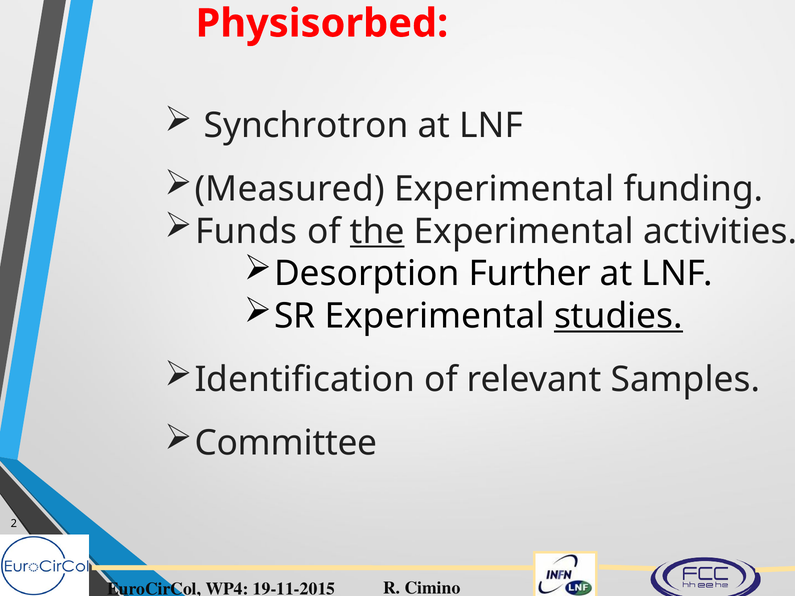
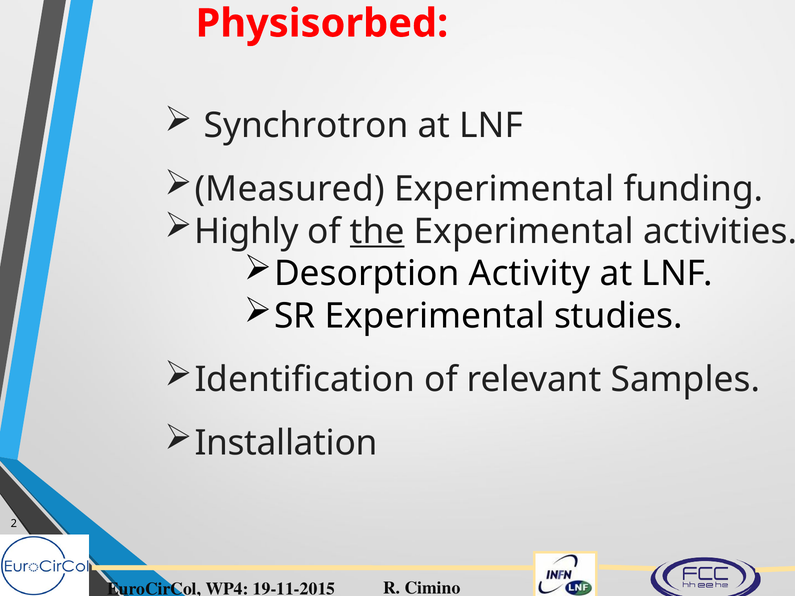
Funds: Funds -> Highly (246, 232)
Further: Further -> Activity (529, 274)
studies underline: present -> none (618, 316)
Committee: Committee -> Installation (286, 444)
